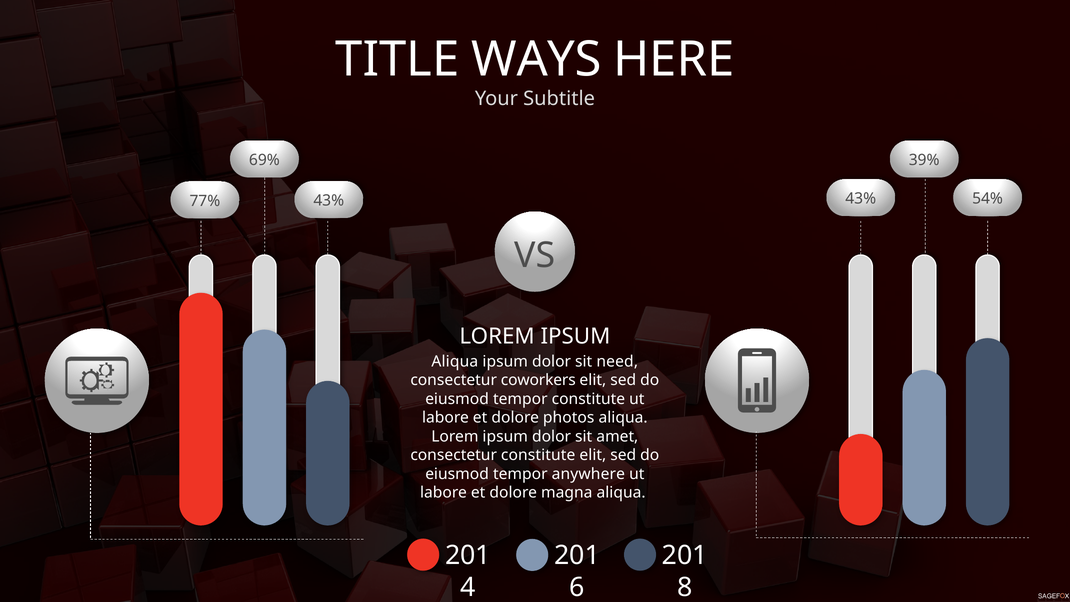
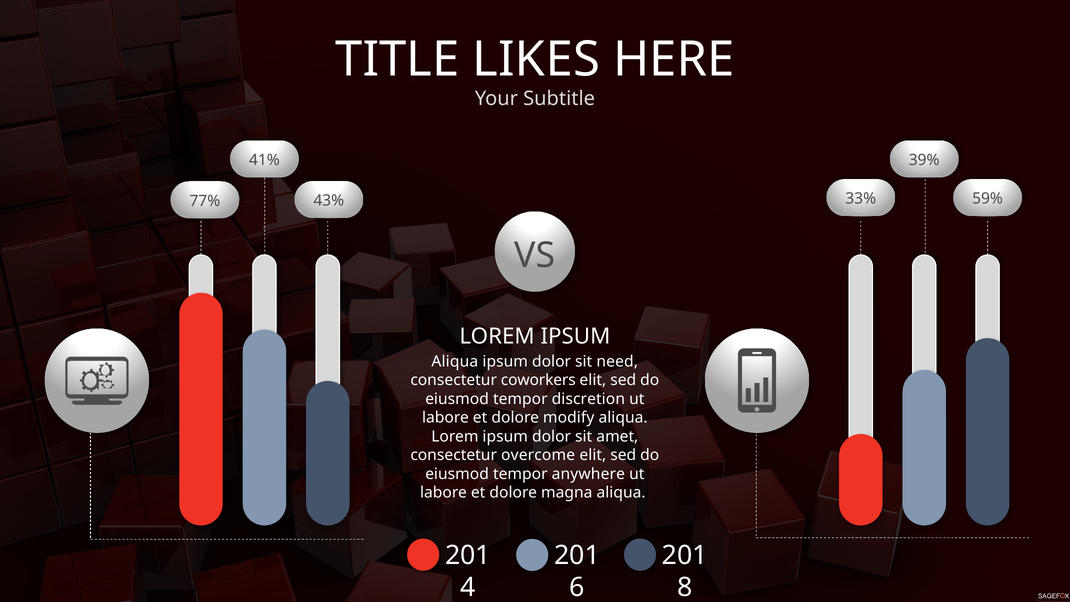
WAYS: WAYS -> LIKES (536, 59)
69%: 69% -> 41% (264, 160)
54%: 54% -> 59% (988, 199)
43% 43%: 43% -> 33% (861, 199)
tempor constitute: constitute -> discretion (588, 399)
photos: photos -> modify (569, 418)
consectetur constitute: constitute -> overcome (538, 455)
